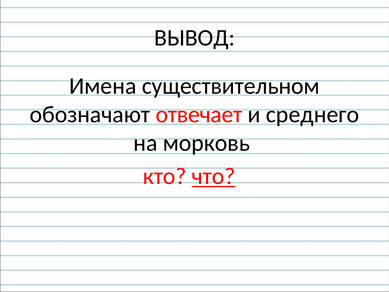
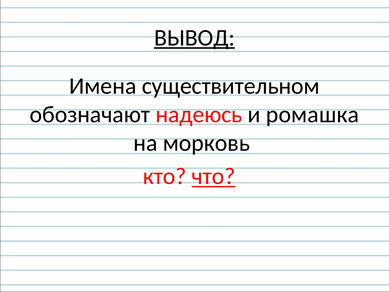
ВЫВОД underline: none -> present (194, 38)
отвечает: отвечает -> надеюсь (199, 114)
среднего: среднего -> ромашка (312, 114)
